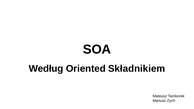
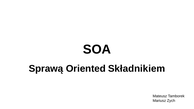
Według: Według -> Sprawą (46, 69)
